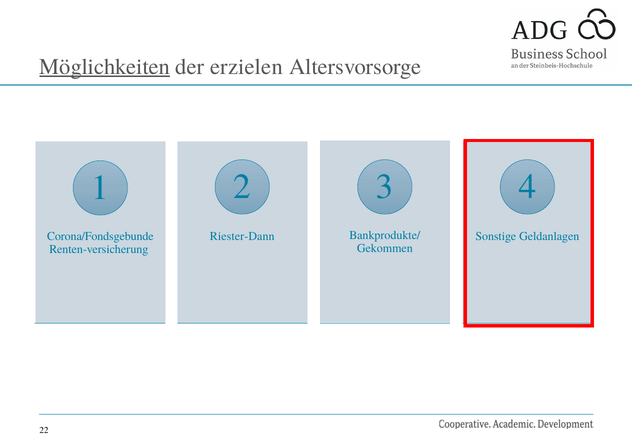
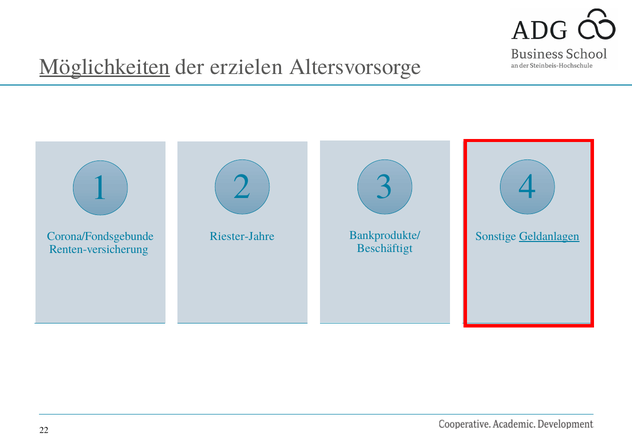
Riester-Dann: Riester-Dann -> Riester-Jahre (242, 236)
Geldanlagen underline: none -> present (549, 236)
Gekommen: Gekommen -> Beschäftigt (385, 248)
